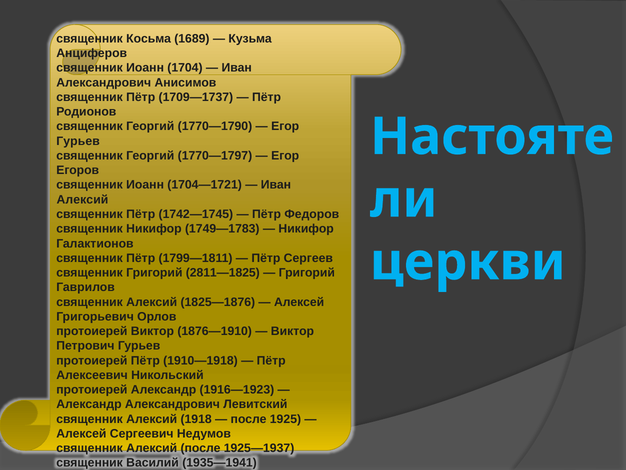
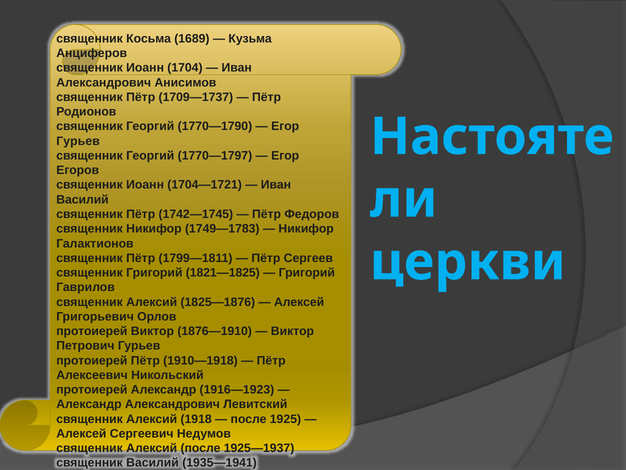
Алексий: Алексий -> Василий (82, 199)
2811—1825: 2811—1825 -> 1821—1825 (223, 272)
